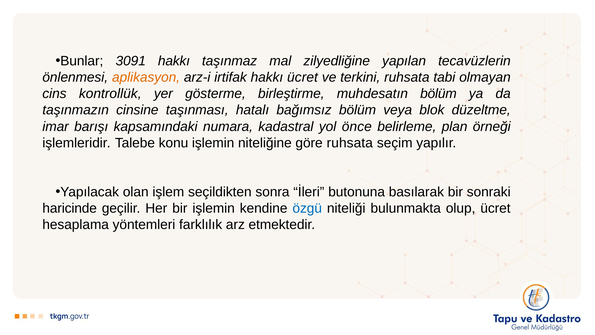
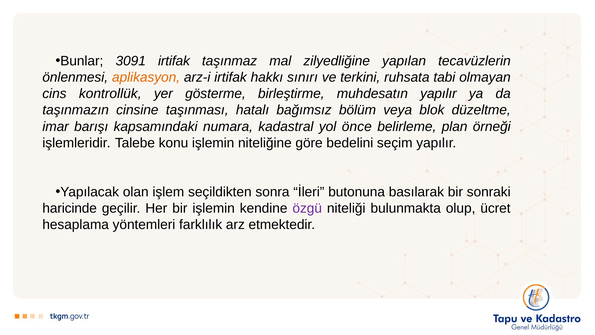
3091 hakkı: hakkı -> irtifak (174, 61)
hakkı ücret: ücret -> sınırı (303, 77)
muhdesatın bölüm: bölüm -> yapılır (438, 94)
göre ruhsata: ruhsata -> bedelini (350, 143)
özgü colour: blue -> purple (307, 208)
